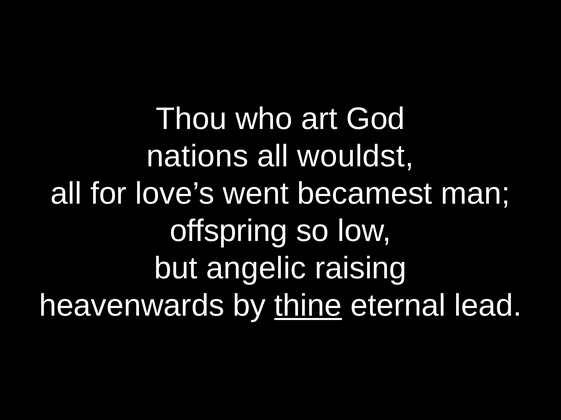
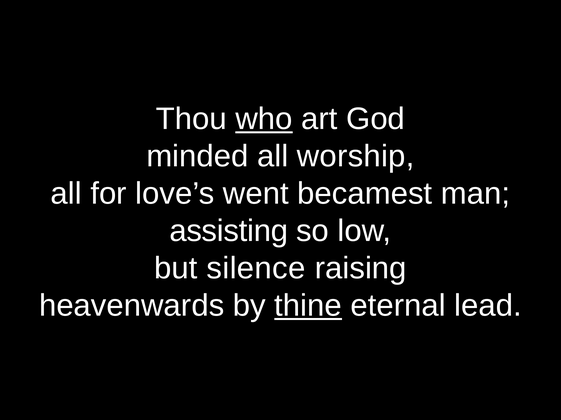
who underline: none -> present (264, 119)
nations: nations -> minded (197, 157)
wouldst: wouldst -> worship (356, 157)
offspring: offspring -> assisting (229, 231)
angelic: angelic -> silence (256, 269)
